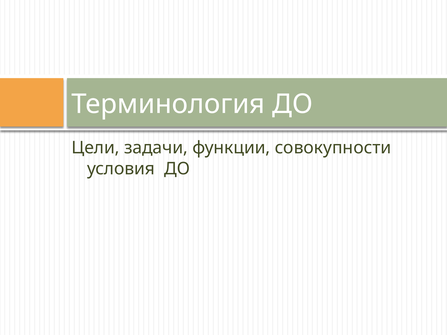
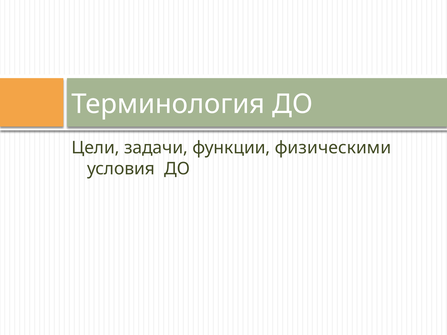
совокупности: совокупности -> физическими (333, 148)
